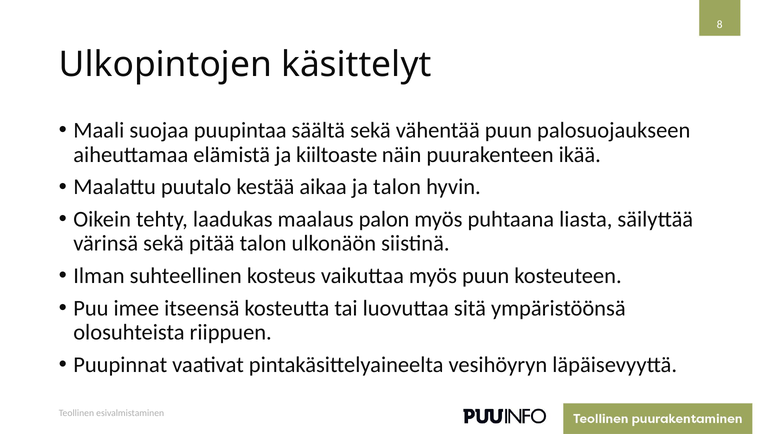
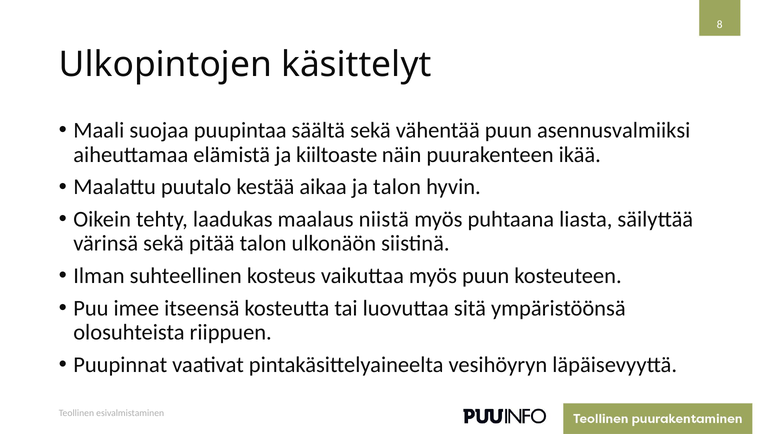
palosuojaukseen: palosuojaukseen -> asennusvalmiiksi (614, 130)
palon: palon -> niistä (384, 219)
